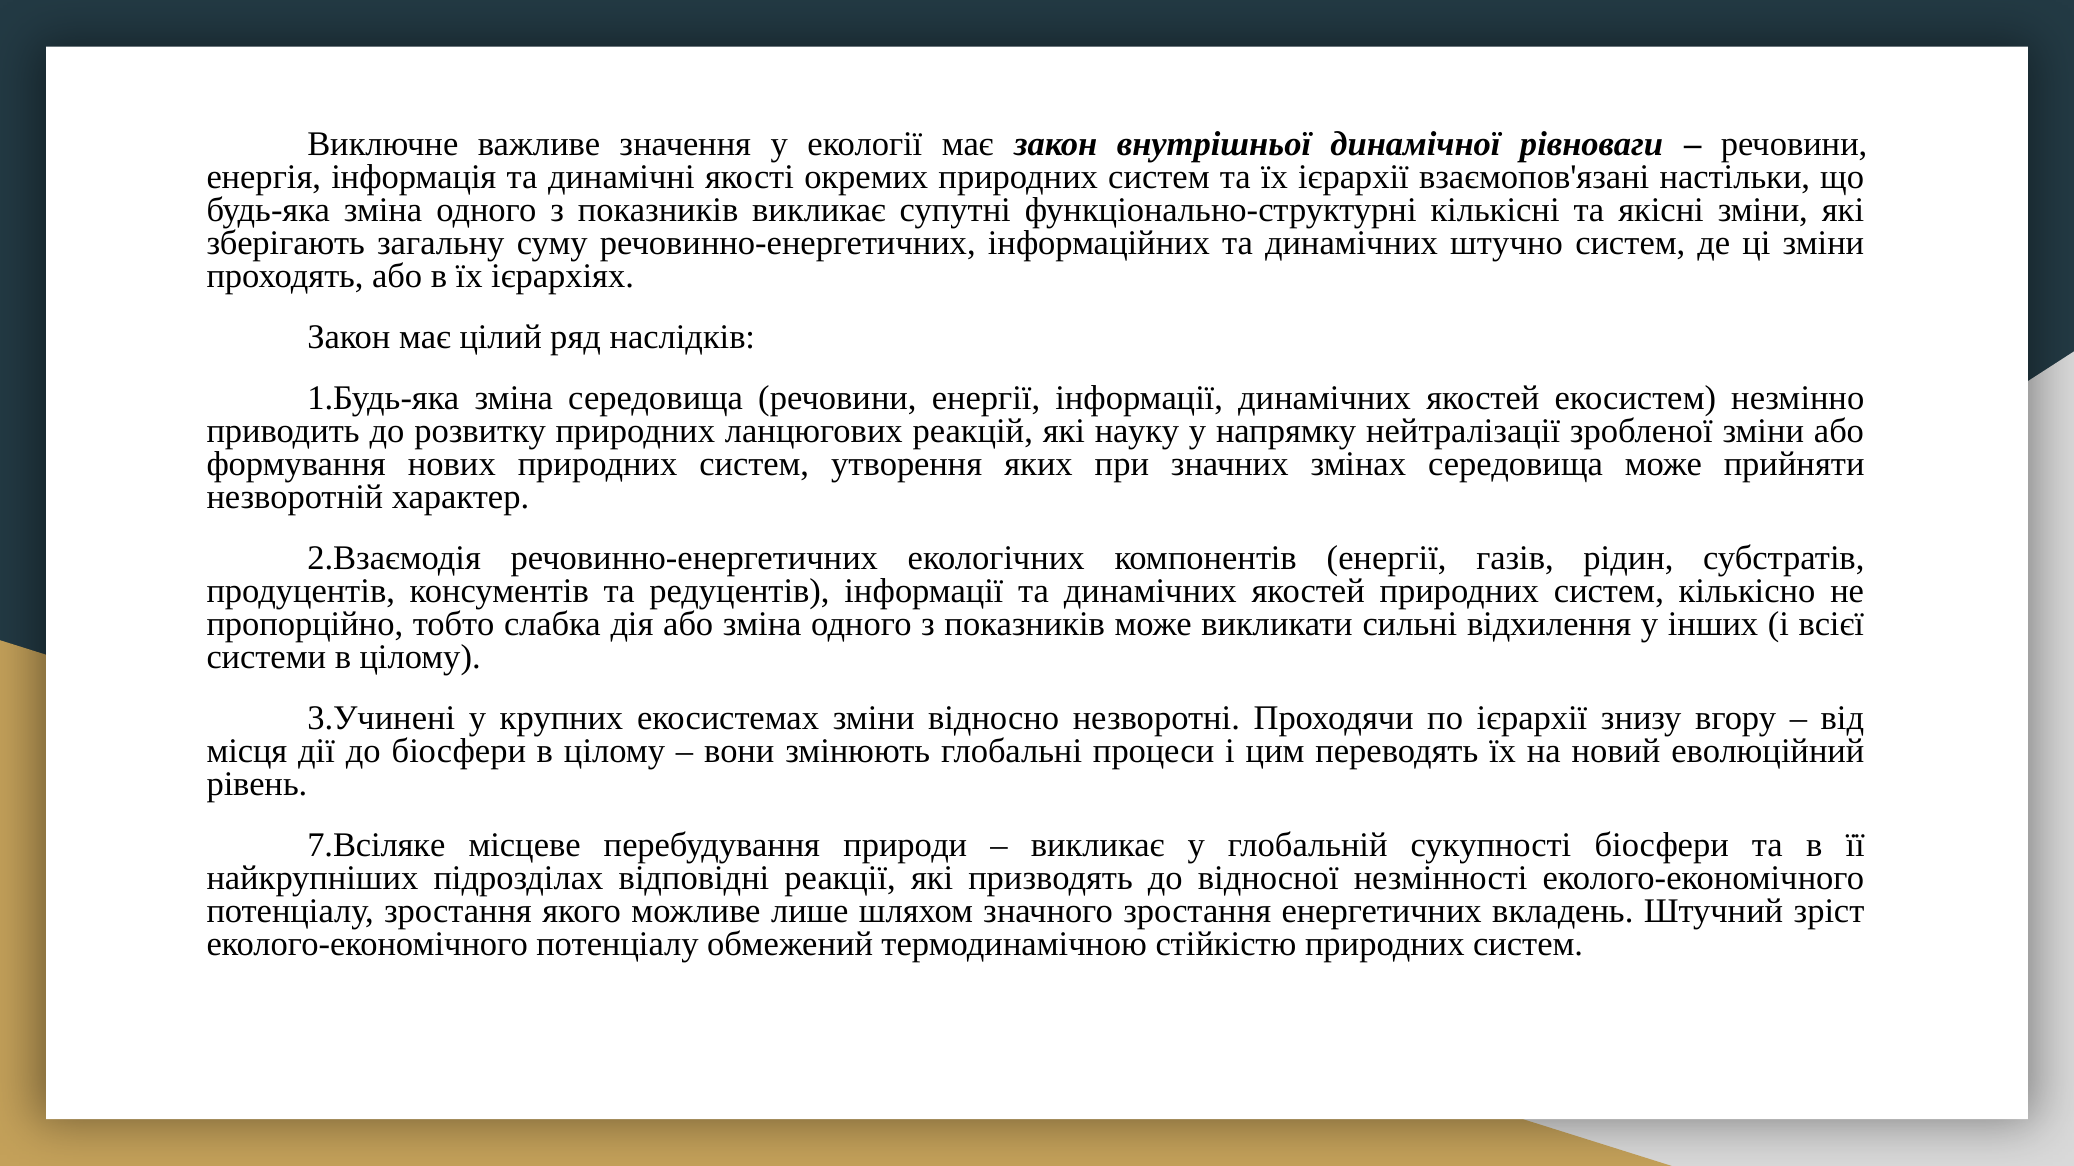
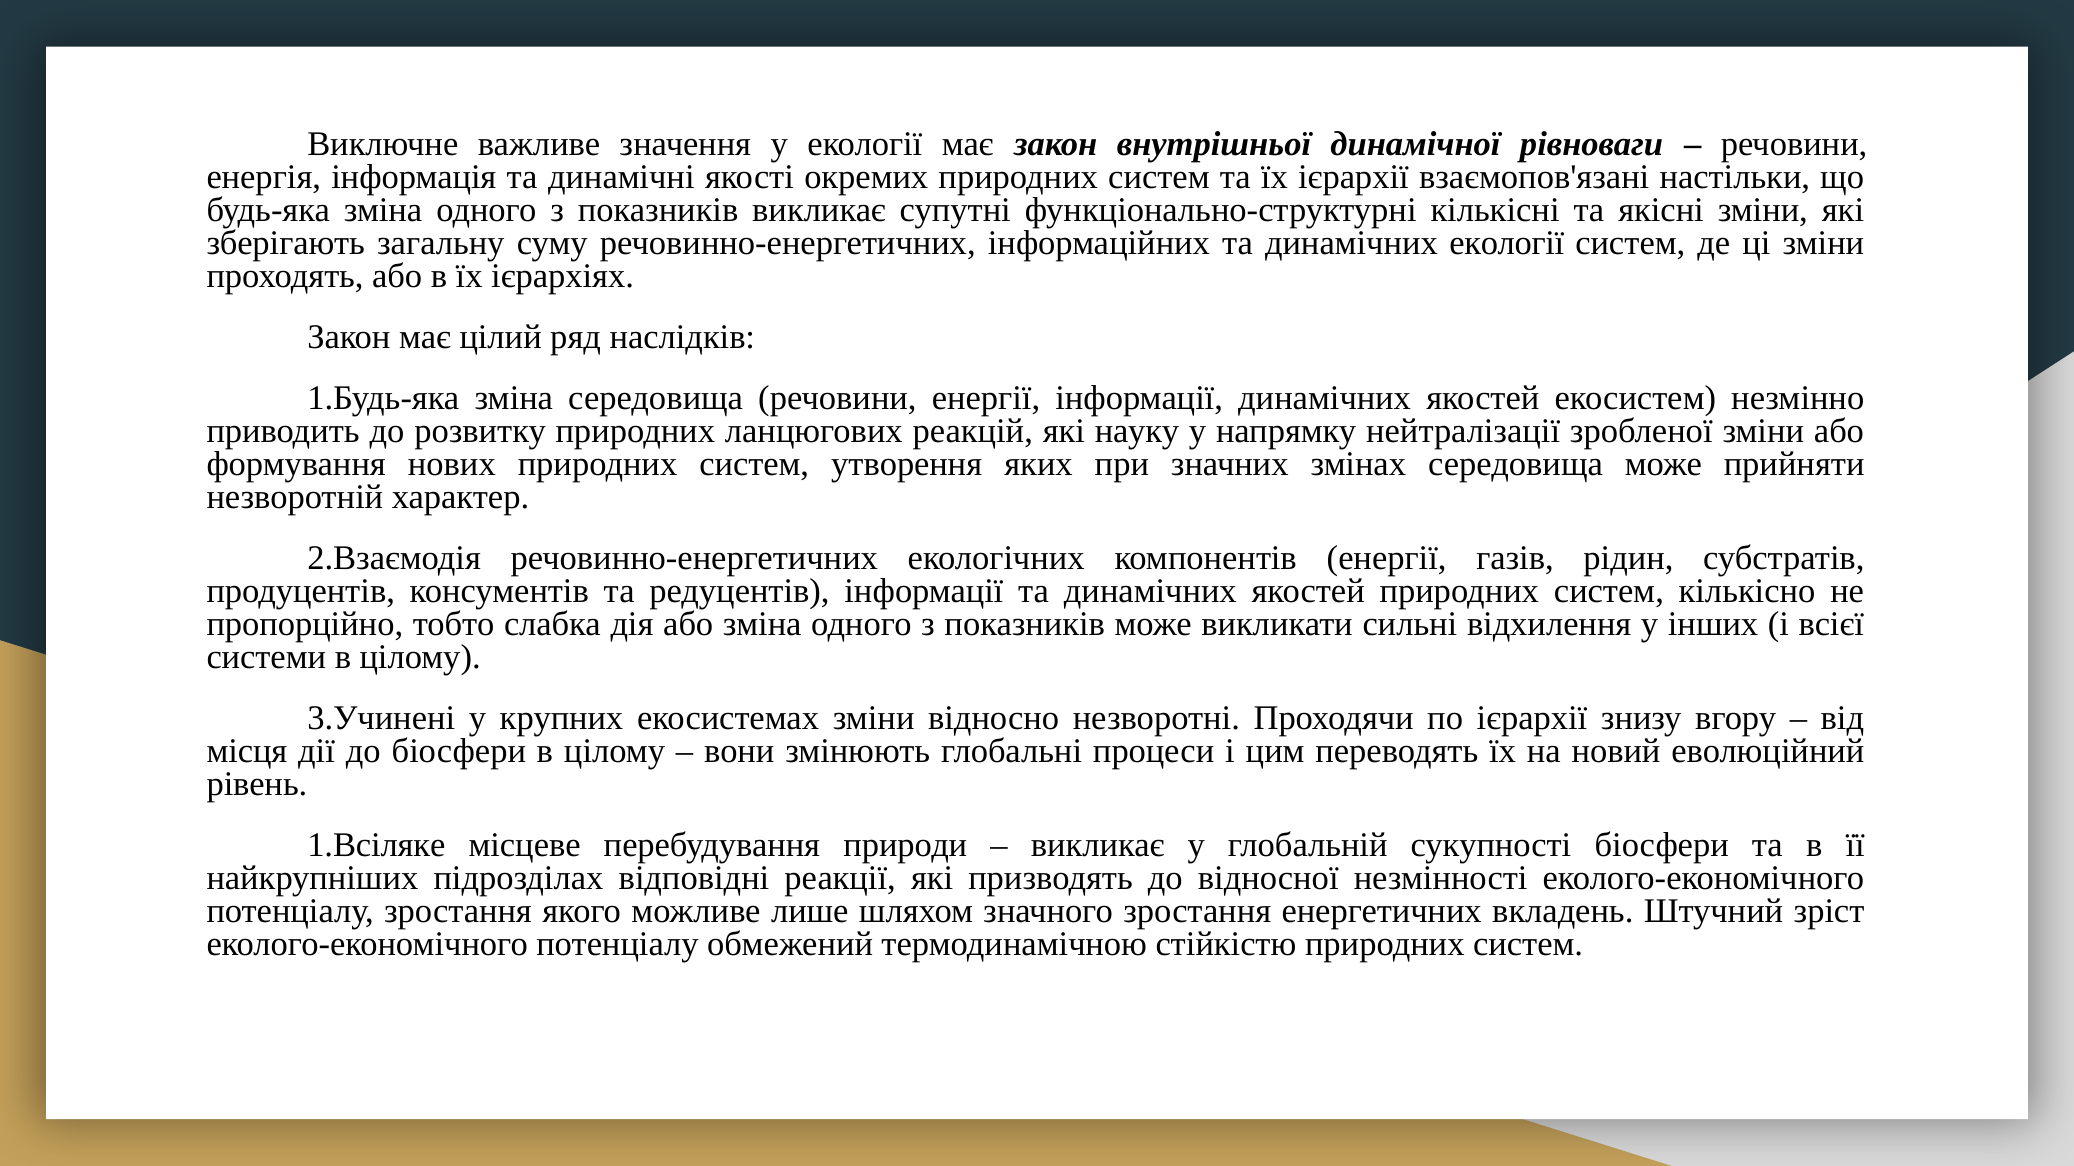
динамічних штучно: штучно -> екології (1507, 243)
7.Всіляке: 7.Всіляке -> 1.Всіляке (376, 845)
